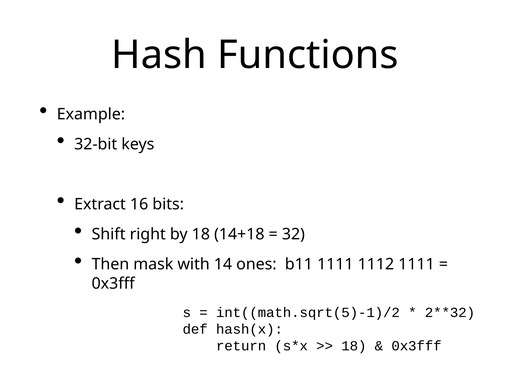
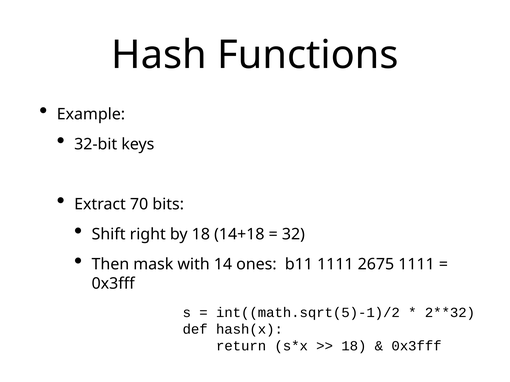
16: 16 -> 70 (139, 205)
1112: 1112 -> 2675 (376, 265)
